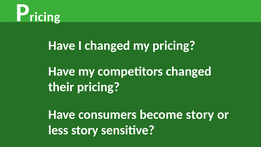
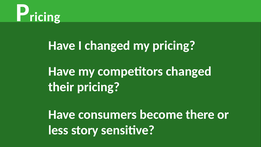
become story: story -> there (200, 114)
